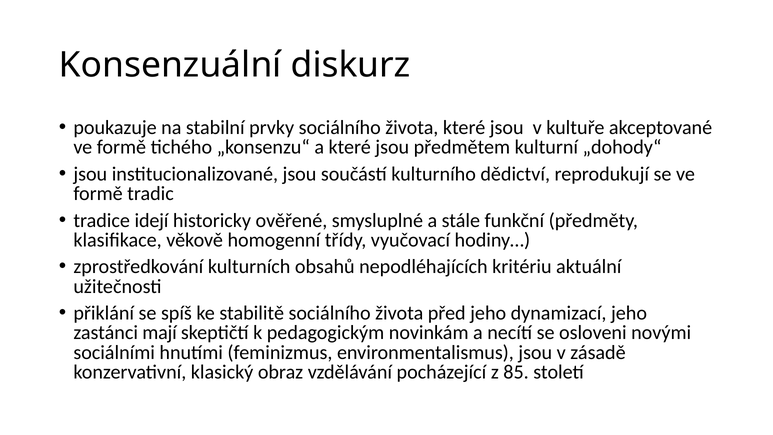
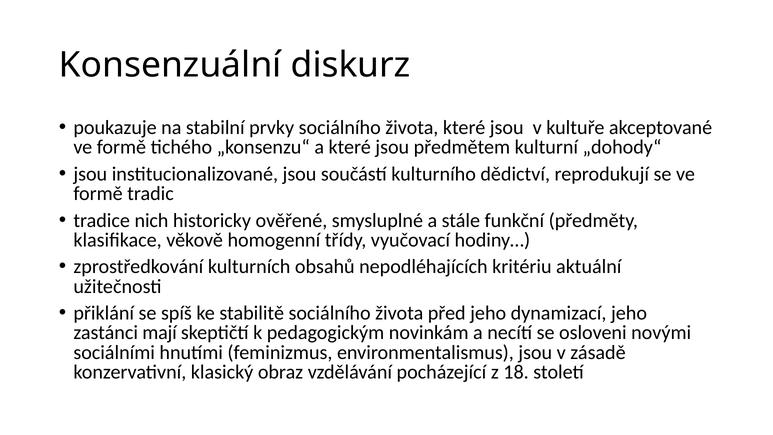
idejí: idejí -> nich (151, 220)
85: 85 -> 18 (516, 372)
